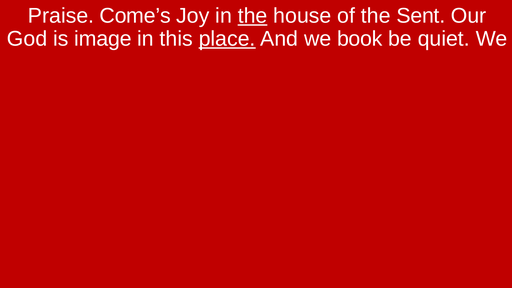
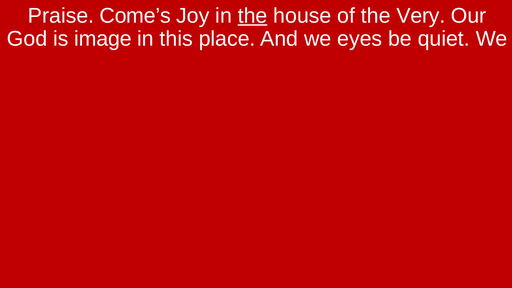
Sent: Sent -> Very (421, 16)
place underline: present -> none (227, 39)
book: book -> eyes (360, 39)
